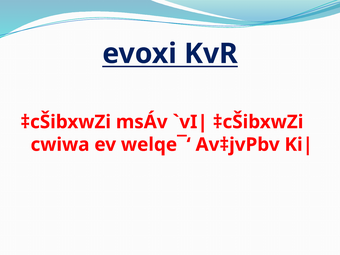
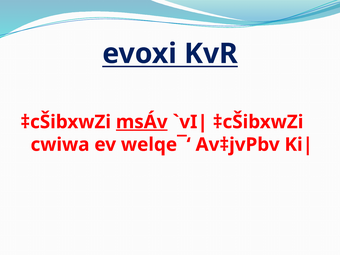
msÁv underline: none -> present (142, 122)
